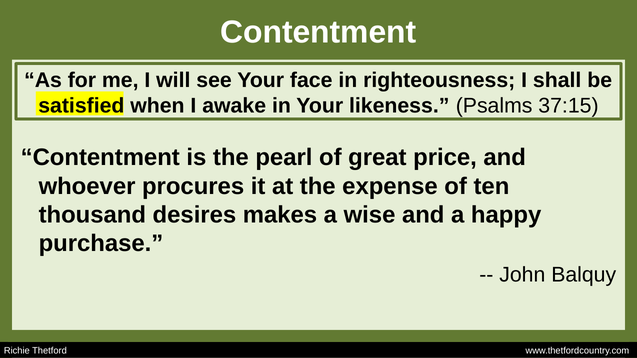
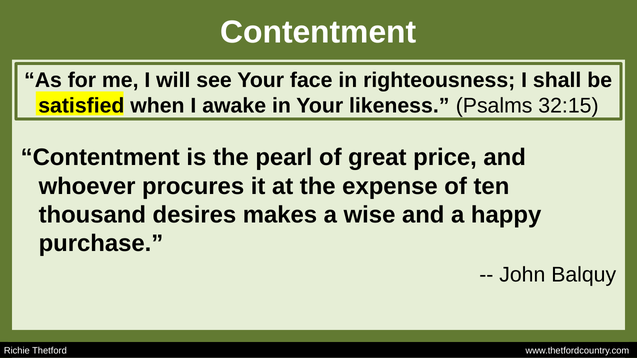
37:15: 37:15 -> 32:15 (568, 106)
